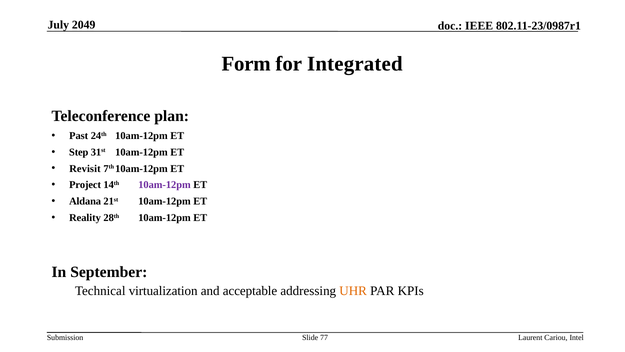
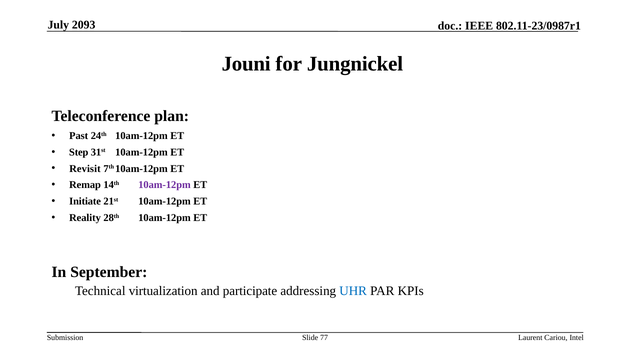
2049: 2049 -> 2093 (84, 25)
Form: Form -> Jouni (246, 64)
Integrated: Integrated -> Jungnickel (355, 64)
Project: Project -> Remap (85, 185)
Aldana: Aldana -> Initiate (85, 201)
acceptable: acceptable -> participate (250, 291)
UHR colour: orange -> blue (353, 291)
